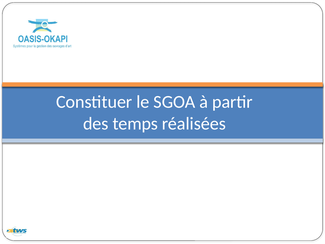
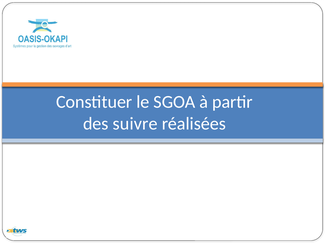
temps: temps -> suivre (135, 124)
